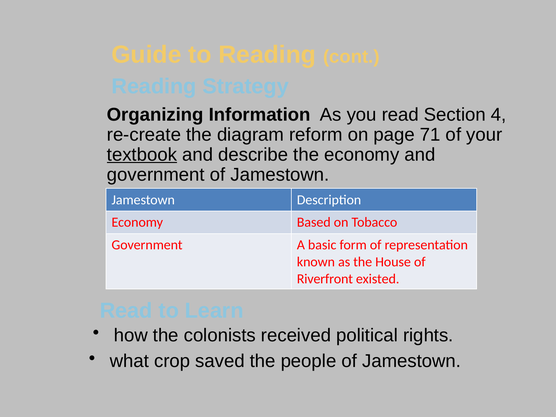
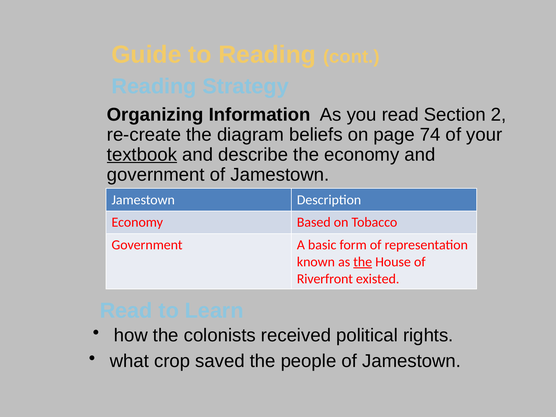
4: 4 -> 2 (499, 115)
reform: reform -> beliefs (316, 135)
71: 71 -> 74 (430, 135)
the underline: none -> present (363, 262)
